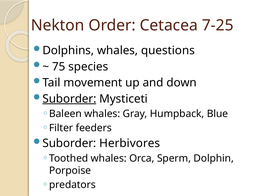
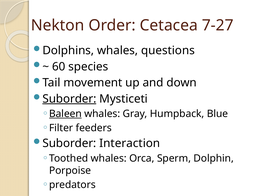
7-25: 7-25 -> 7-27 (218, 25)
75: 75 -> 60 (59, 66)
Baleen underline: none -> present (65, 114)
Herbivores: Herbivores -> Interaction (130, 143)
